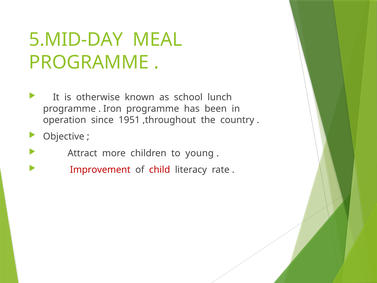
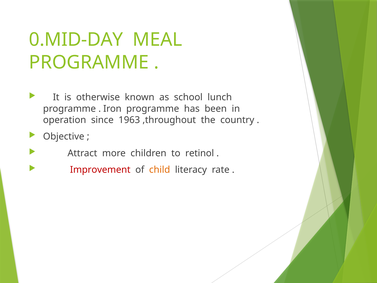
5.MID-DAY: 5.MID-DAY -> 0.MID-DAY (76, 40)
1951: 1951 -> 1963 (129, 120)
young: young -> retinol (200, 153)
child colour: red -> orange (160, 170)
